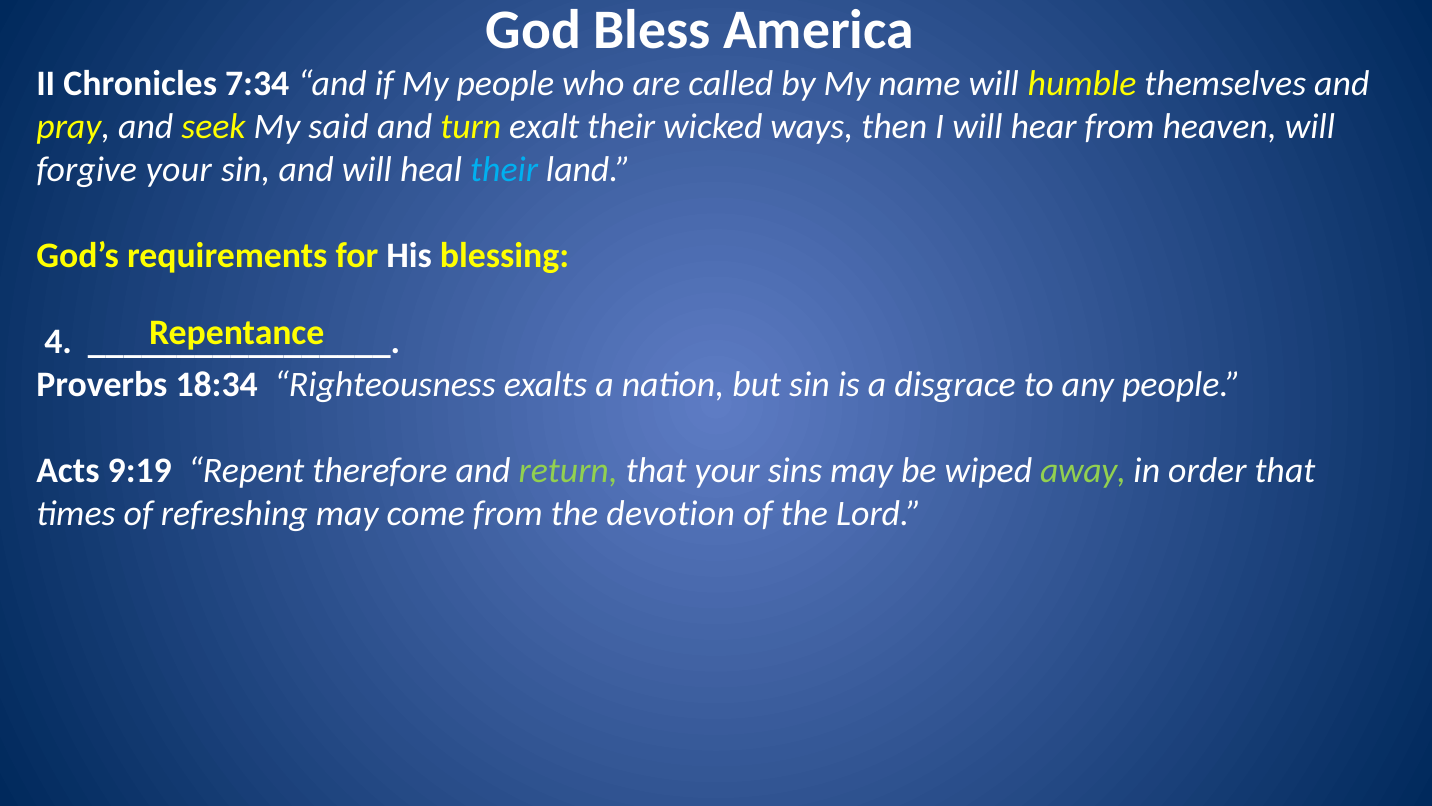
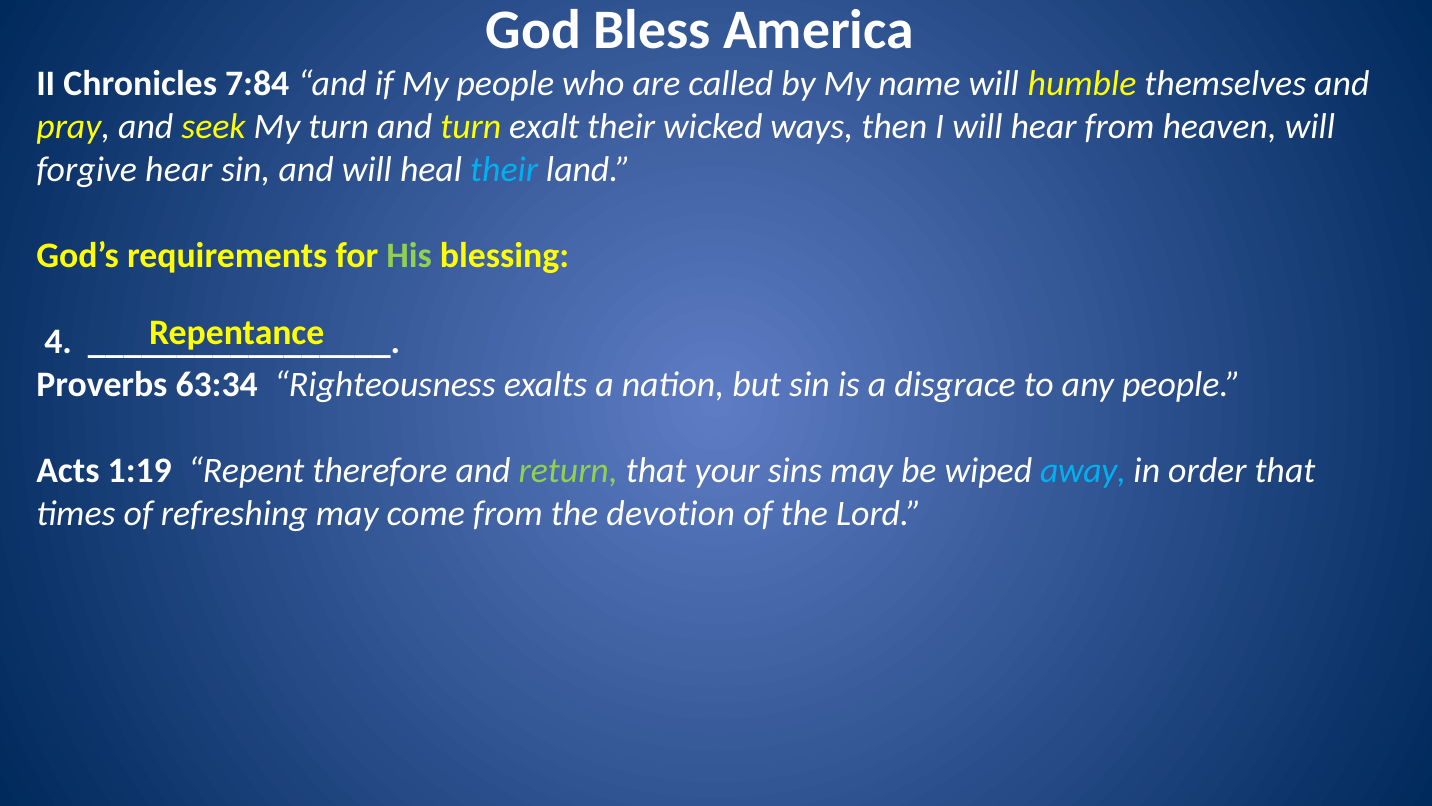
7:34: 7:34 -> 7:84 (257, 84)
My said: said -> turn (339, 127)
forgive your: your -> hear (179, 170)
His colour: white -> light green (409, 256)
18:34: 18:34 -> 63:34 (217, 385)
9:19: 9:19 -> 1:19 (140, 471)
away colour: light green -> light blue (1083, 471)
